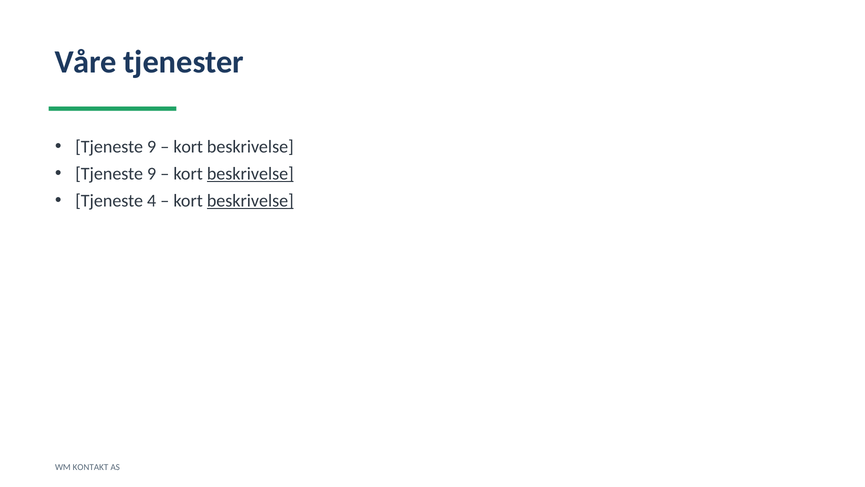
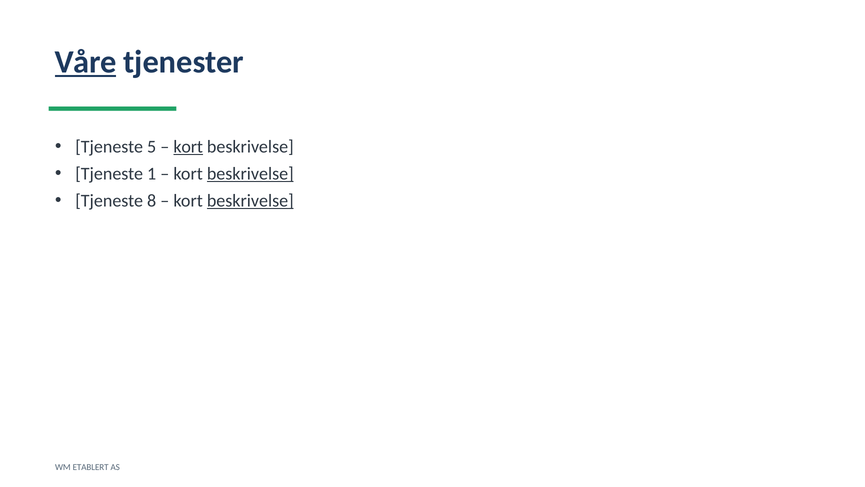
Våre underline: none -> present (86, 62)
9: 9 -> 5 (152, 147)
kort underline: none -> present (188, 147)
9: 9 -> 1 (152, 174)
4: 4 -> 8 (152, 201)
KONTAKT: KONTAKT -> ETABLERT (91, 467)
